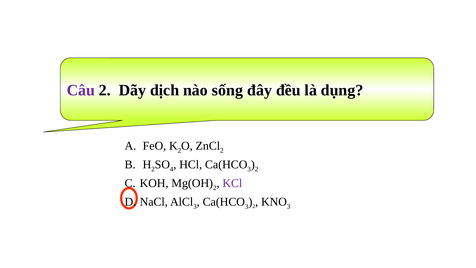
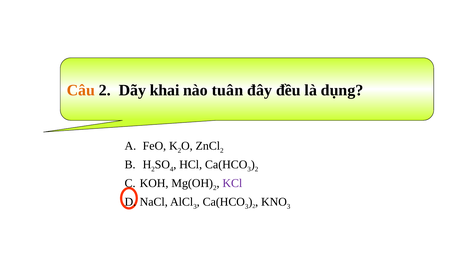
Câu colour: purple -> orange (81, 90)
dịch: dịch -> khai (165, 90)
sống: sống -> tuân (227, 90)
